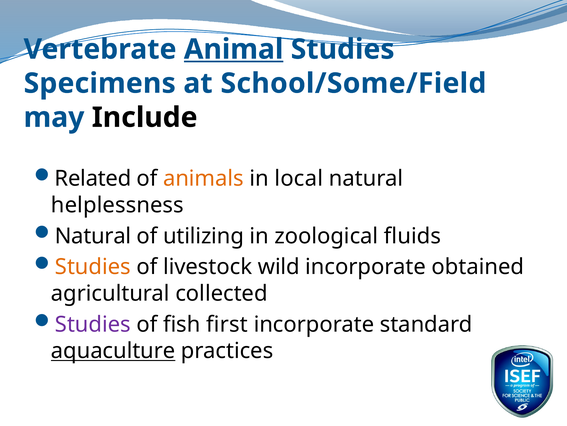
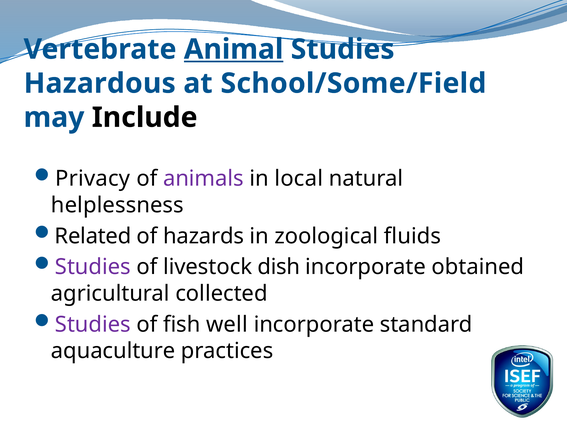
Specimens: Specimens -> Hazardous (100, 83)
Related: Related -> Privacy (93, 178)
animals colour: orange -> purple (203, 178)
Natural: Natural -> Related (93, 236)
utilizing: utilizing -> hazards (204, 236)
Studies colour: orange -> purple (93, 267)
wild: wild -> dish (279, 267)
first: first -> well (227, 324)
aquaculture underline: present -> none (113, 350)
